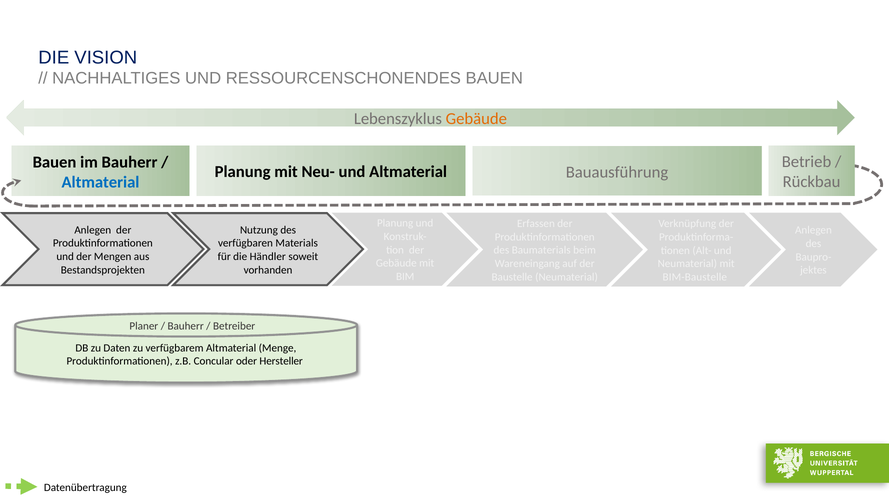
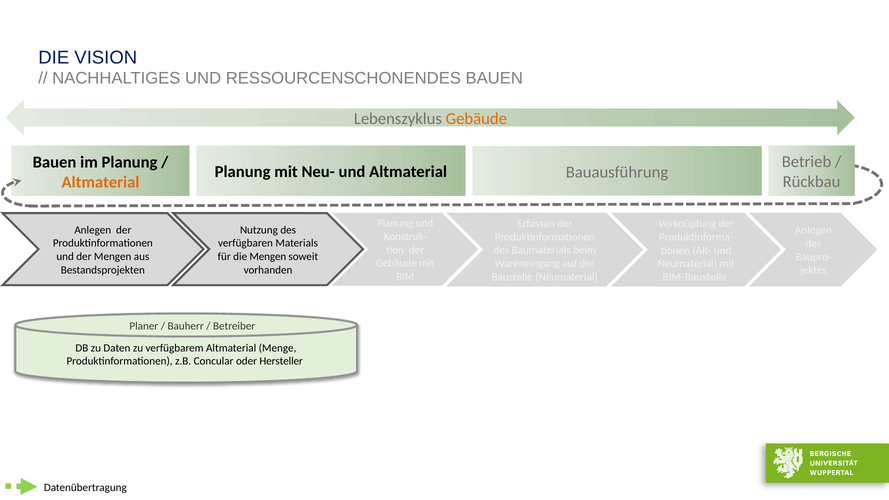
im Bauherr: Bauherr -> Planung (130, 162)
Altmaterial colour: blue -> orange (100, 182)
die Händler: Händler -> Mengen (268, 257)
